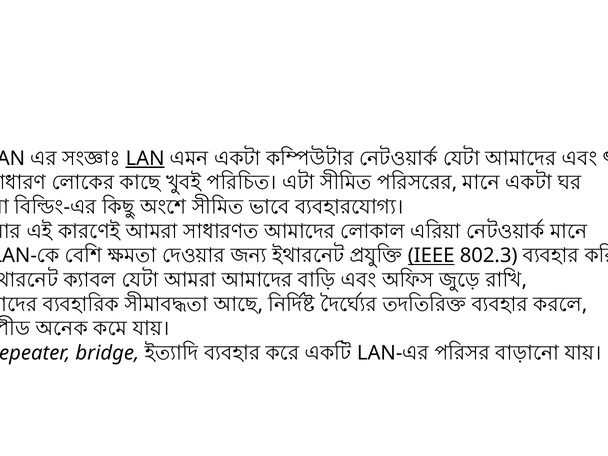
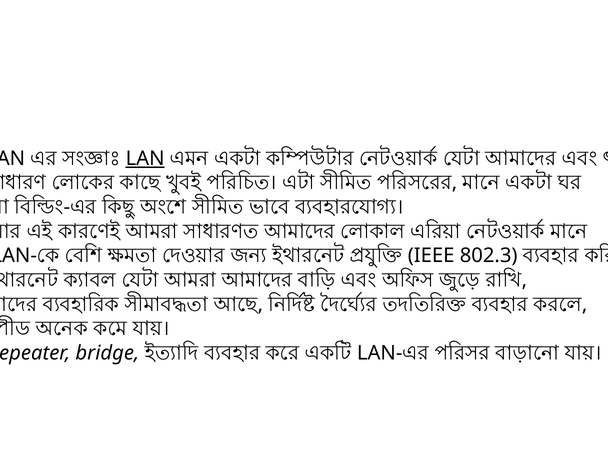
IEEE underline: present -> none (431, 256)
